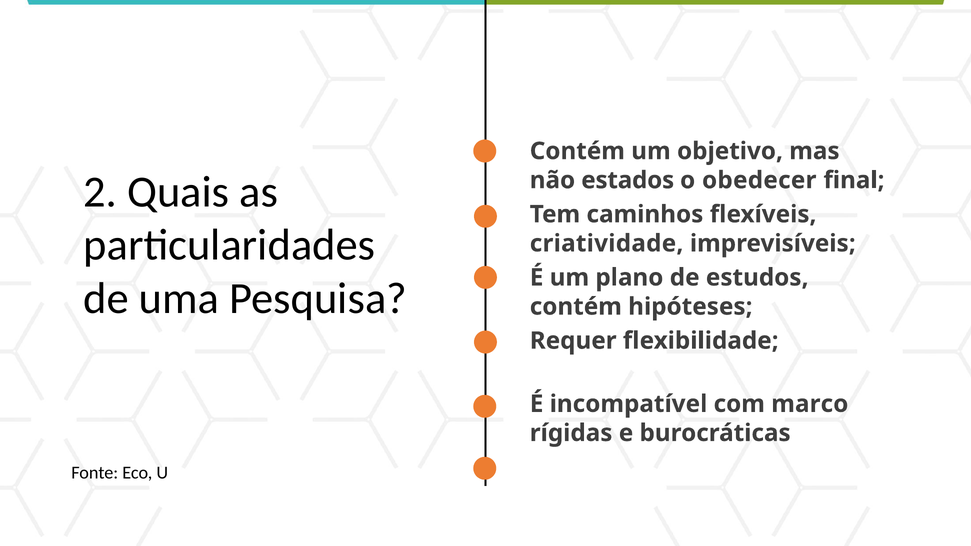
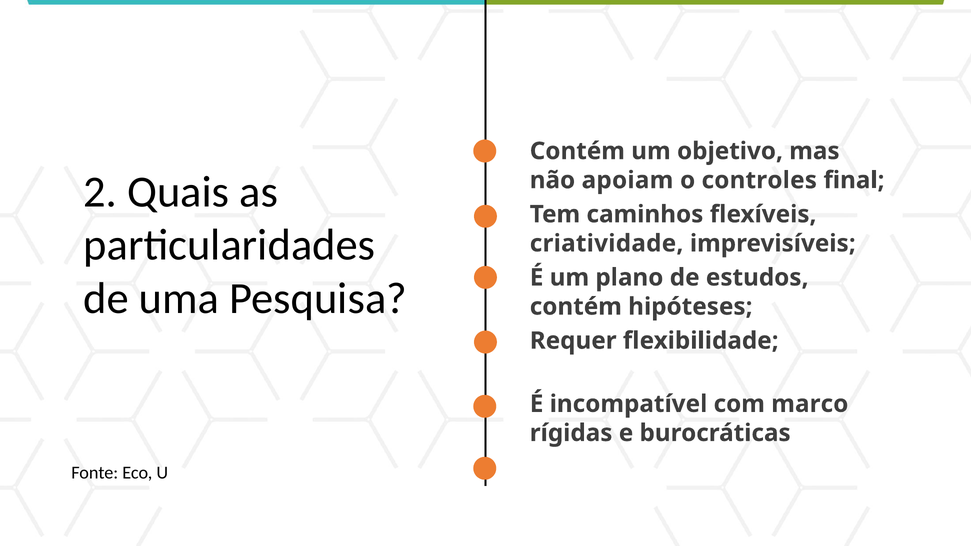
estados: estados -> apoiam (627, 180)
obedecer: obedecer -> controles (759, 180)
